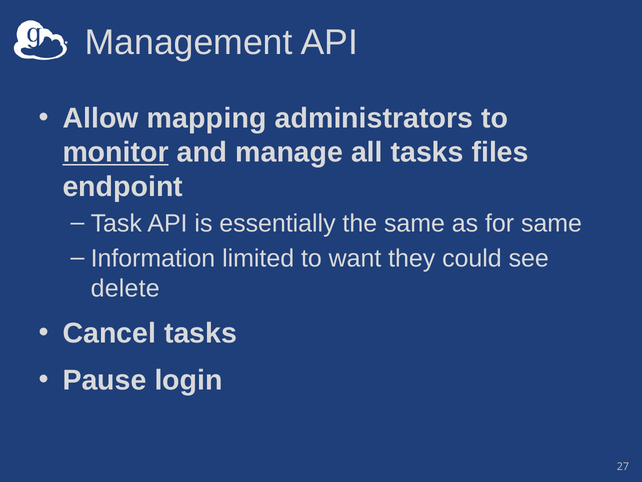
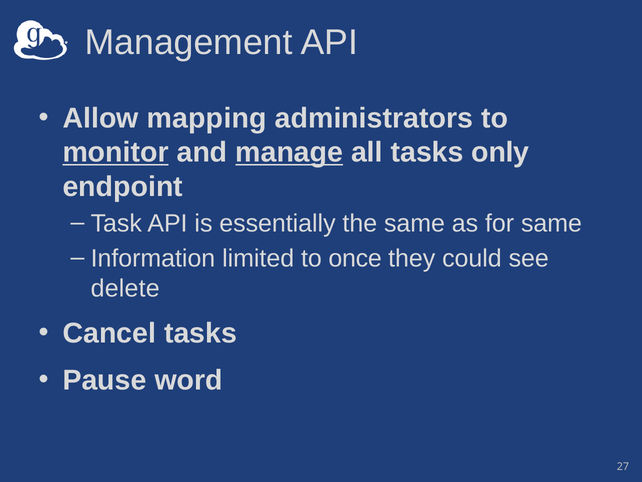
manage underline: none -> present (289, 152)
files: files -> only (500, 152)
want: want -> once (355, 258)
login: login -> word (189, 380)
